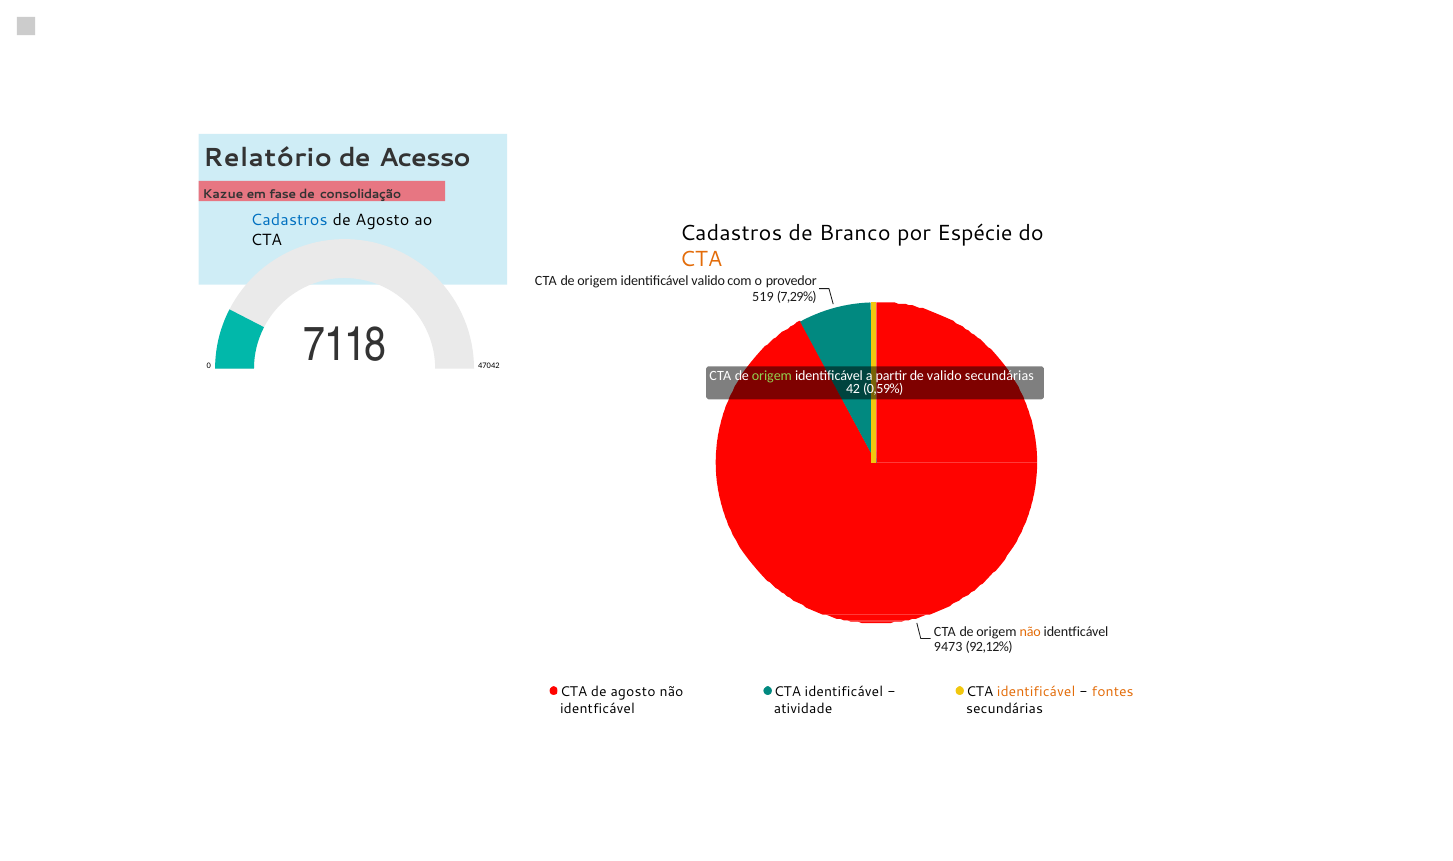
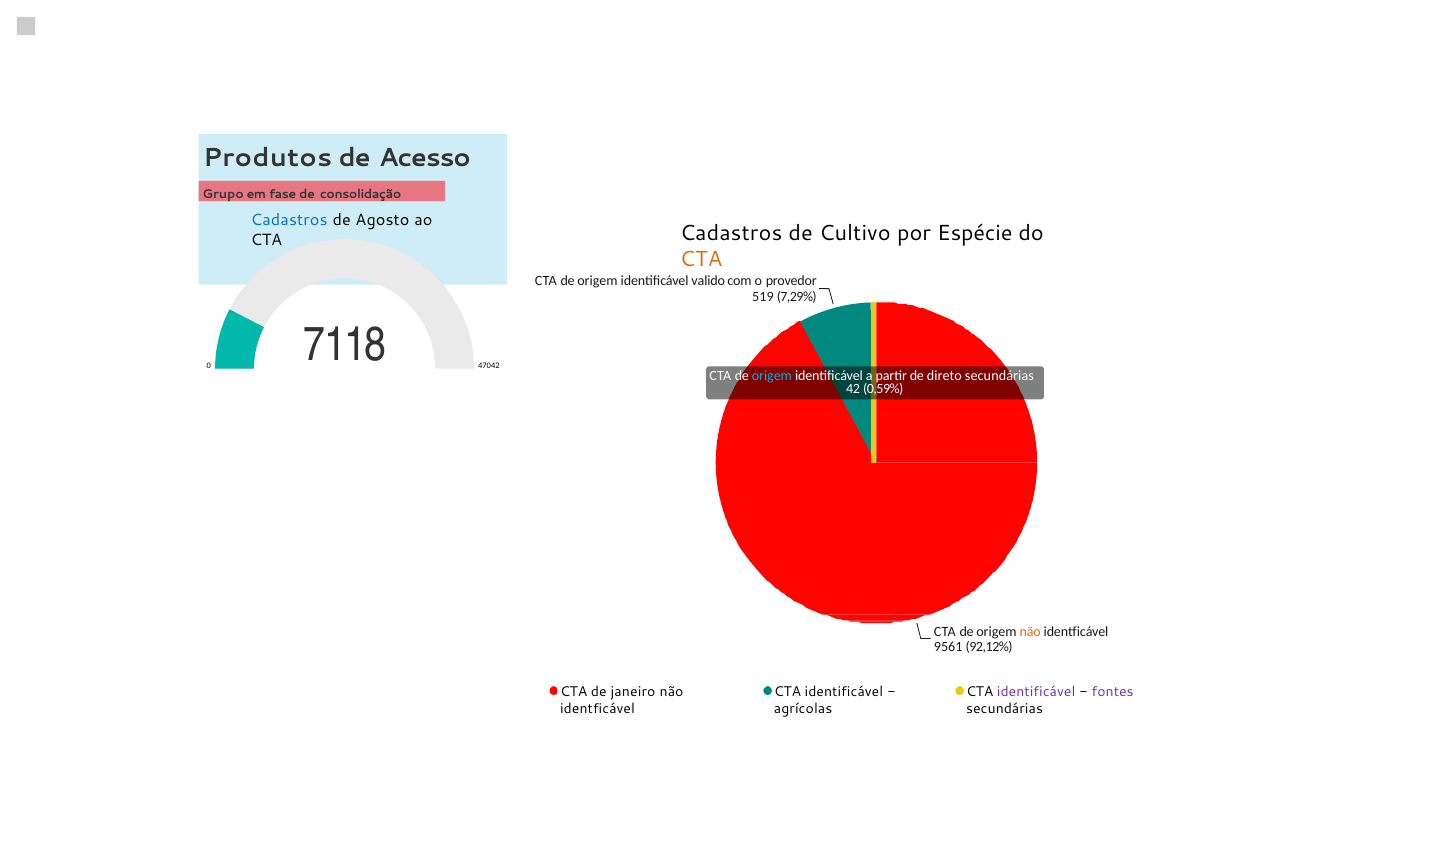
Relatório: Relatório -> Produtos (268, 158)
Kazue: Kazue -> Grupo (223, 195)
Branco: Branco -> Cultivo (855, 233)
origem colour: light green -> light blue (772, 376)
de valido: valido -> direto (944, 376)
9473: 9473 -> 9561 (948, 647)
CTA de agosto: agosto -> janeiro (633, 692)
identificável colour: orange -> purple (1036, 692)
fontes colour: orange -> purple (1113, 692)
atividade: atividade -> agrícolas (803, 709)
